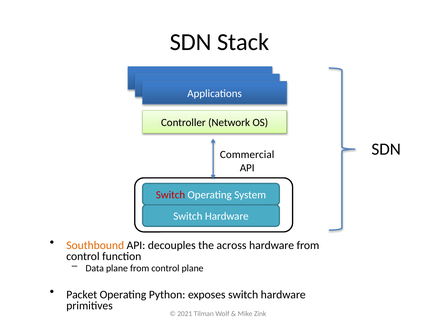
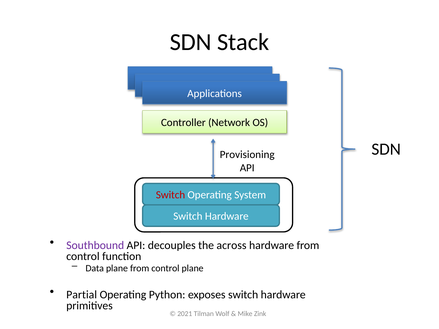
Commercial: Commercial -> Provisioning (247, 155)
Southbound colour: orange -> purple (95, 245)
Packet: Packet -> Partial (82, 295)
